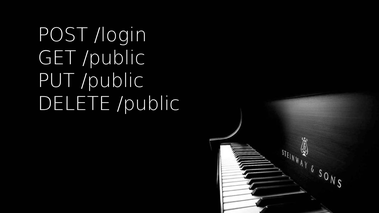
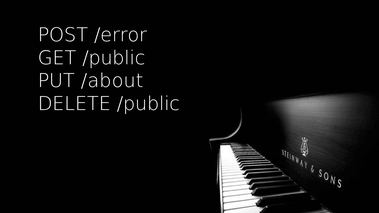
/login: /login -> /error (121, 35)
PUT /public: /public -> /about (112, 81)
